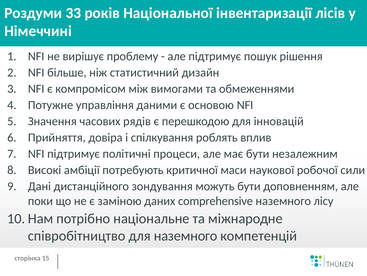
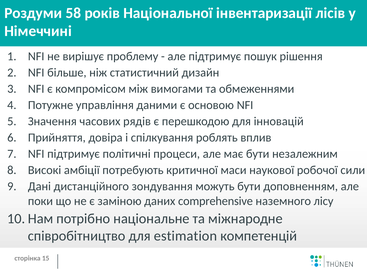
33: 33 -> 58 (73, 13)
для наземного: наземного -> estimation (185, 235)
